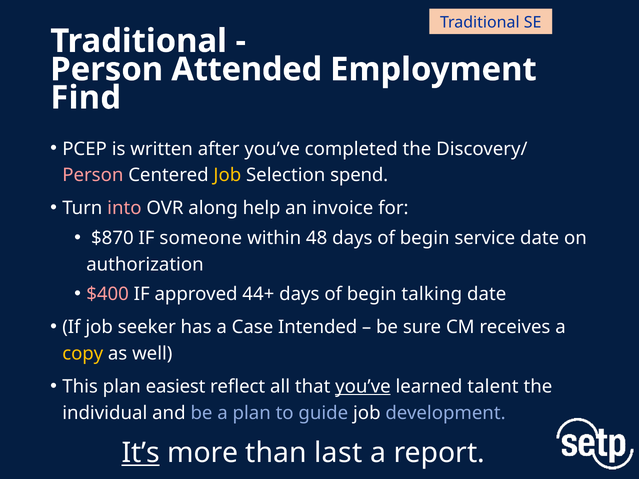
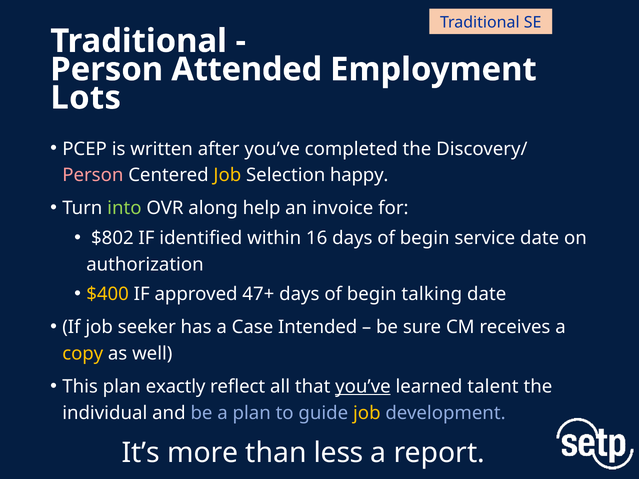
Find: Find -> Lots (86, 98)
spend: spend -> happy (359, 175)
into colour: pink -> light green (124, 208)
$870: $870 -> $802 (112, 238)
someone: someone -> identified (201, 238)
48: 48 -> 16 (317, 238)
$400 colour: pink -> yellow (108, 294)
44+: 44+ -> 47+ (258, 294)
easiest: easiest -> exactly (176, 387)
job colour: white -> yellow (367, 413)
It’s underline: present -> none (141, 453)
last: last -> less (339, 453)
